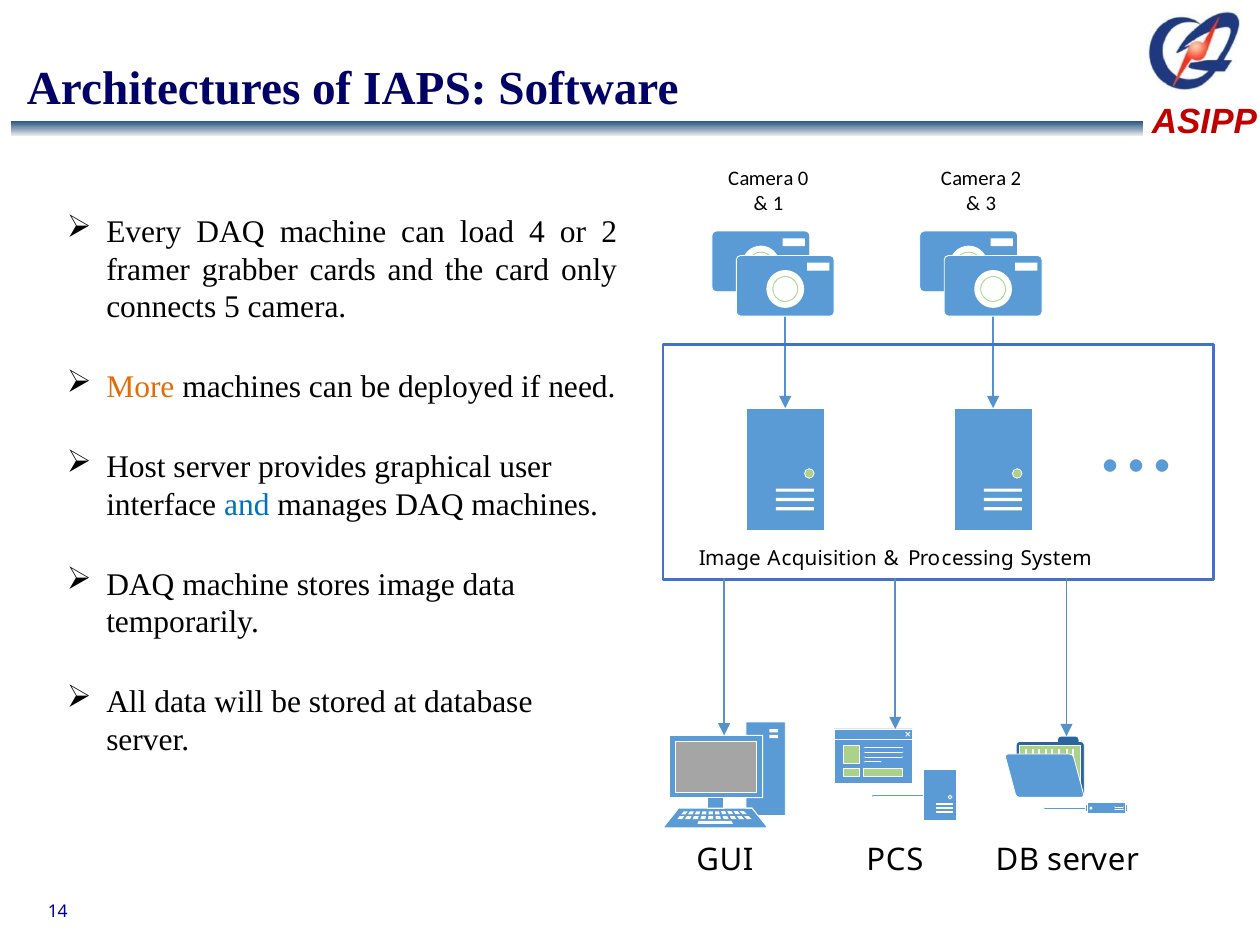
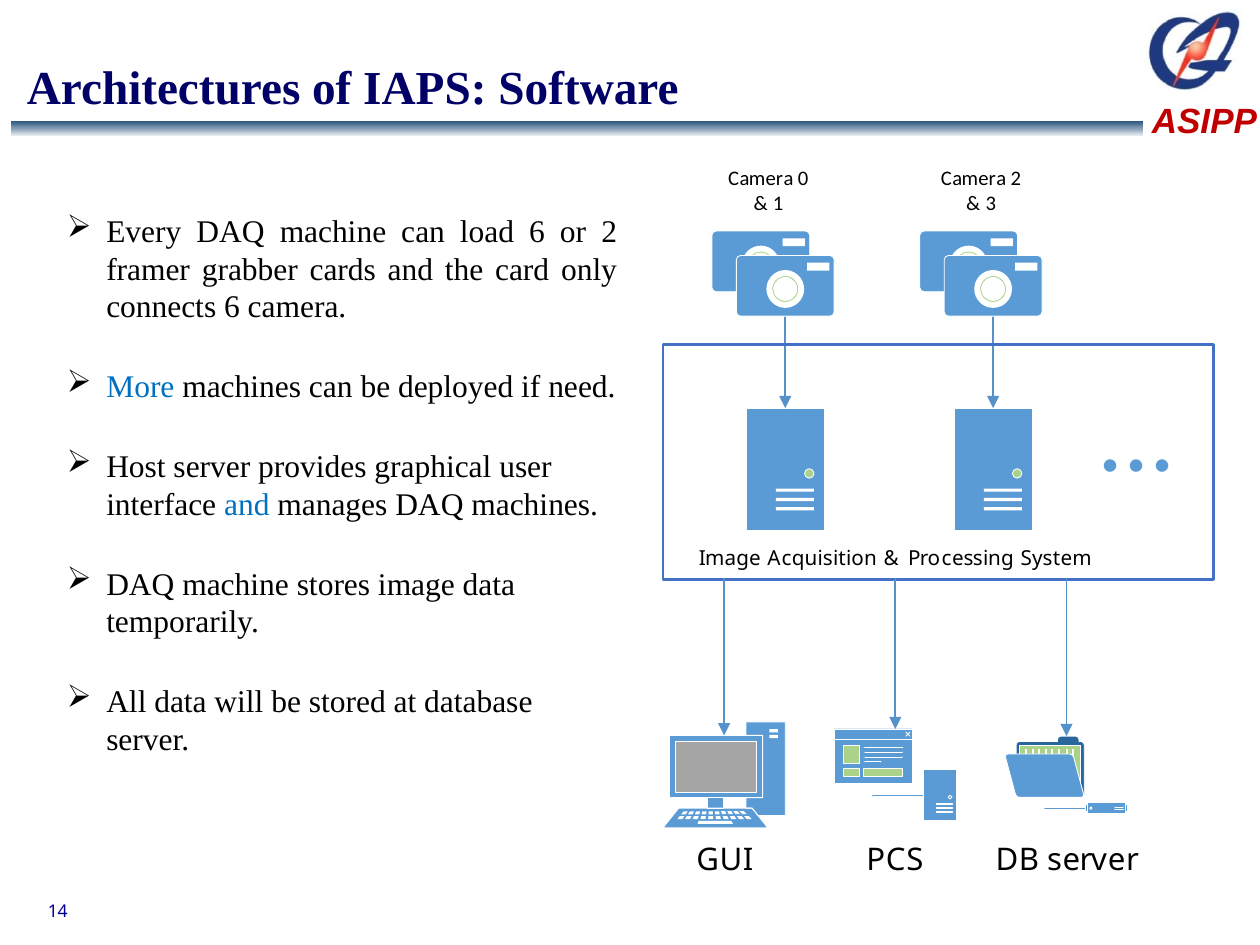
load 4: 4 -> 6 (537, 232)
connects 5: 5 -> 6 (232, 307)
More colour: orange -> blue (140, 387)
